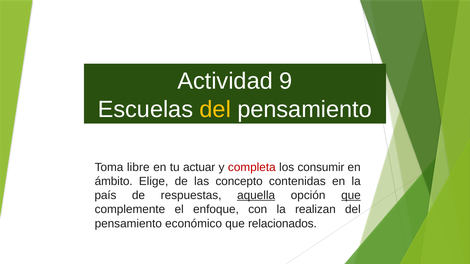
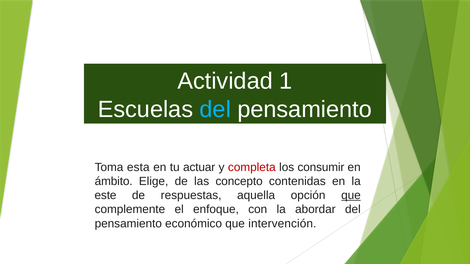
9: 9 -> 1 (286, 81)
del colour: yellow -> light blue (215, 110)
libre: libre -> esta (138, 167)
país: país -> este (106, 196)
aquella underline: present -> none (256, 196)
realizan: realizan -> abordar (315, 210)
relacionados: relacionados -> intervención (282, 224)
